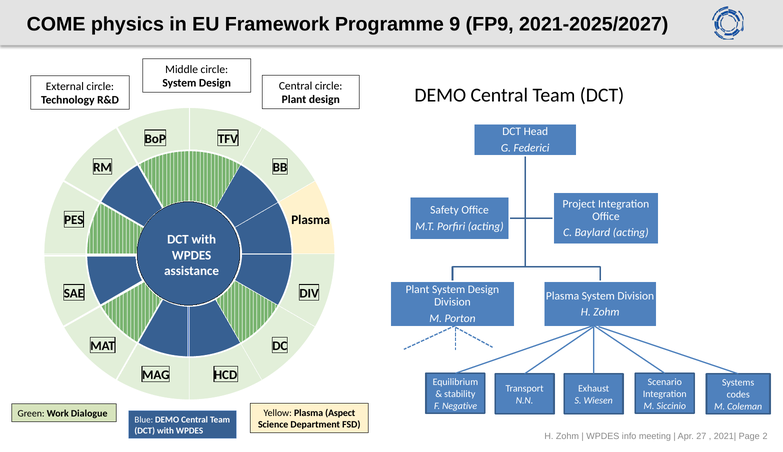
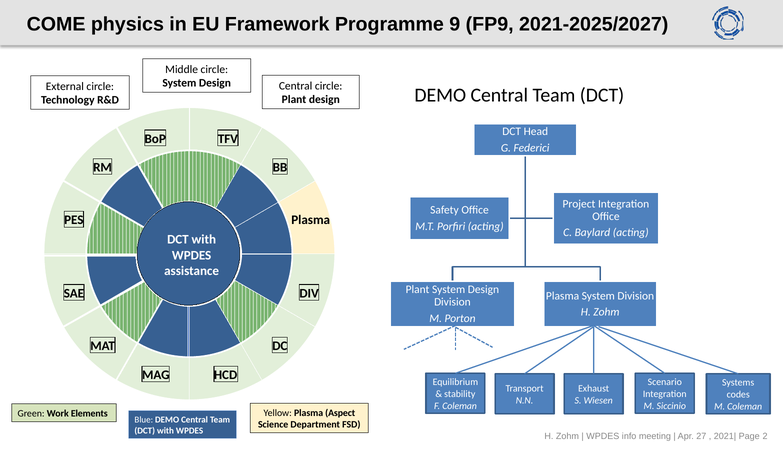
F Negative: Negative -> Coleman (460, 406)
Dialogue: Dialogue -> Elements (89, 413)
